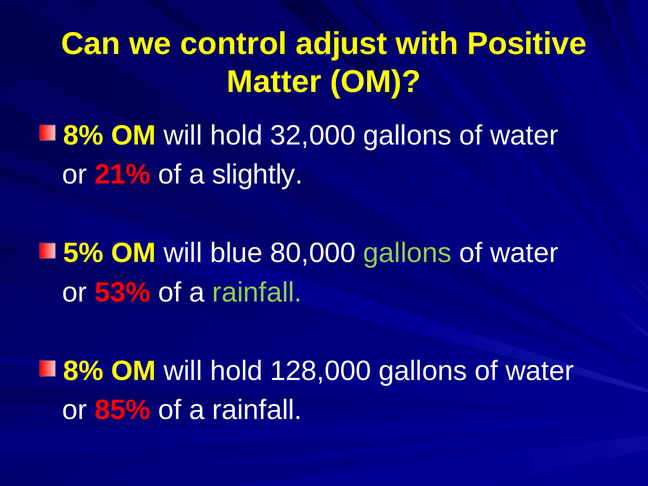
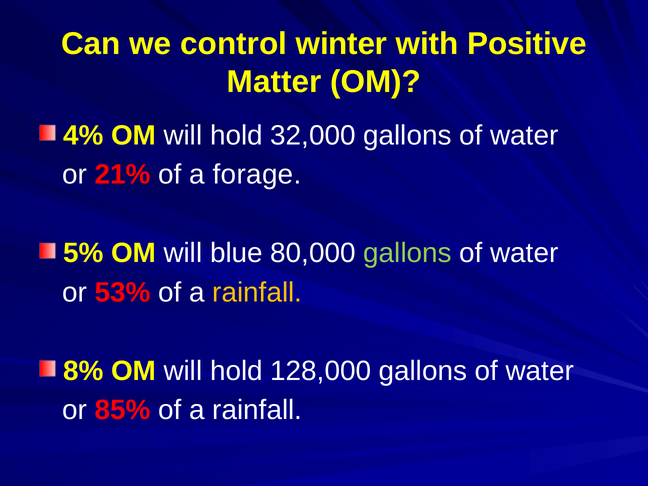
adjust: adjust -> winter (341, 44)
8%: 8% -> 4% (83, 135)
slightly: slightly -> forage (257, 175)
rainfall colour: light green -> yellow (257, 292)
